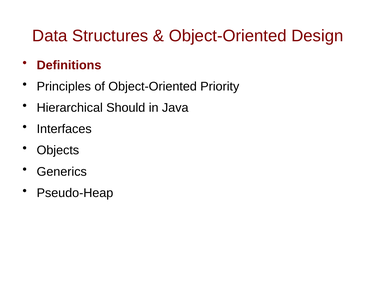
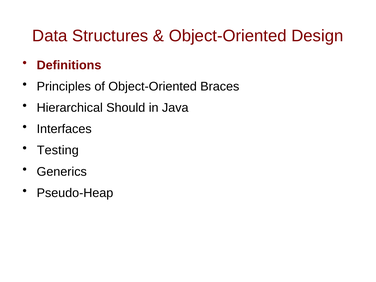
Priority: Priority -> Braces (220, 86)
Objects: Objects -> Testing (58, 150)
